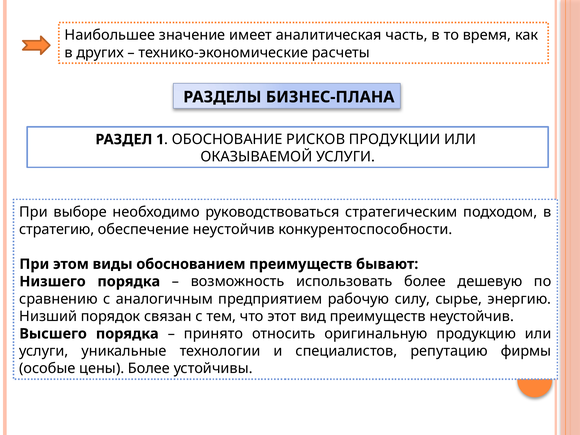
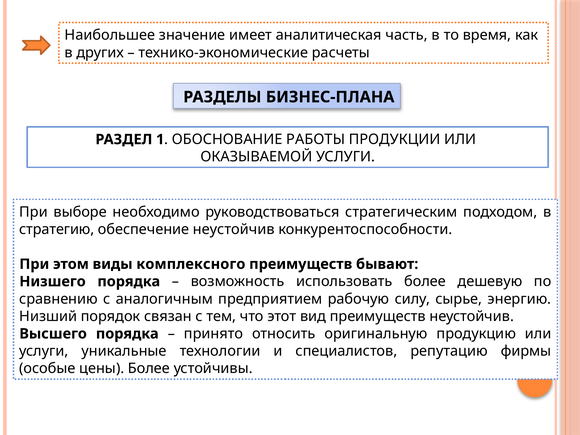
РИСКОВ: РИСКОВ -> РАБОТЫ (316, 139)
обоснованием: обоснованием -> комплексного (191, 264)
